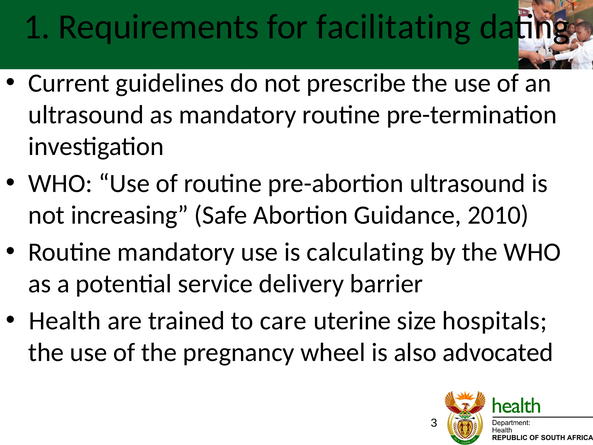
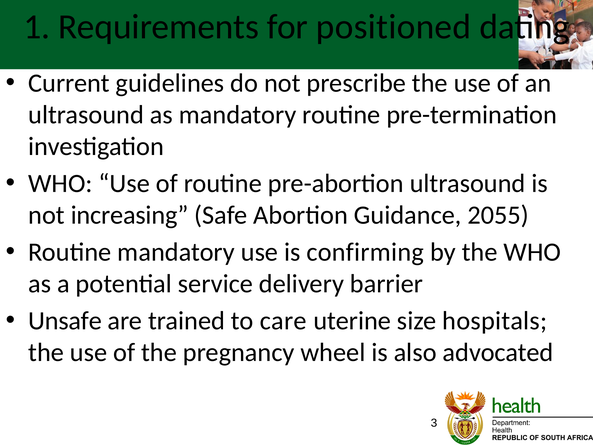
facilitating: facilitating -> positioned (394, 27)
2010: 2010 -> 2055 (498, 215)
calculating: calculating -> confirming (365, 252)
Health: Health -> Unsafe (65, 321)
